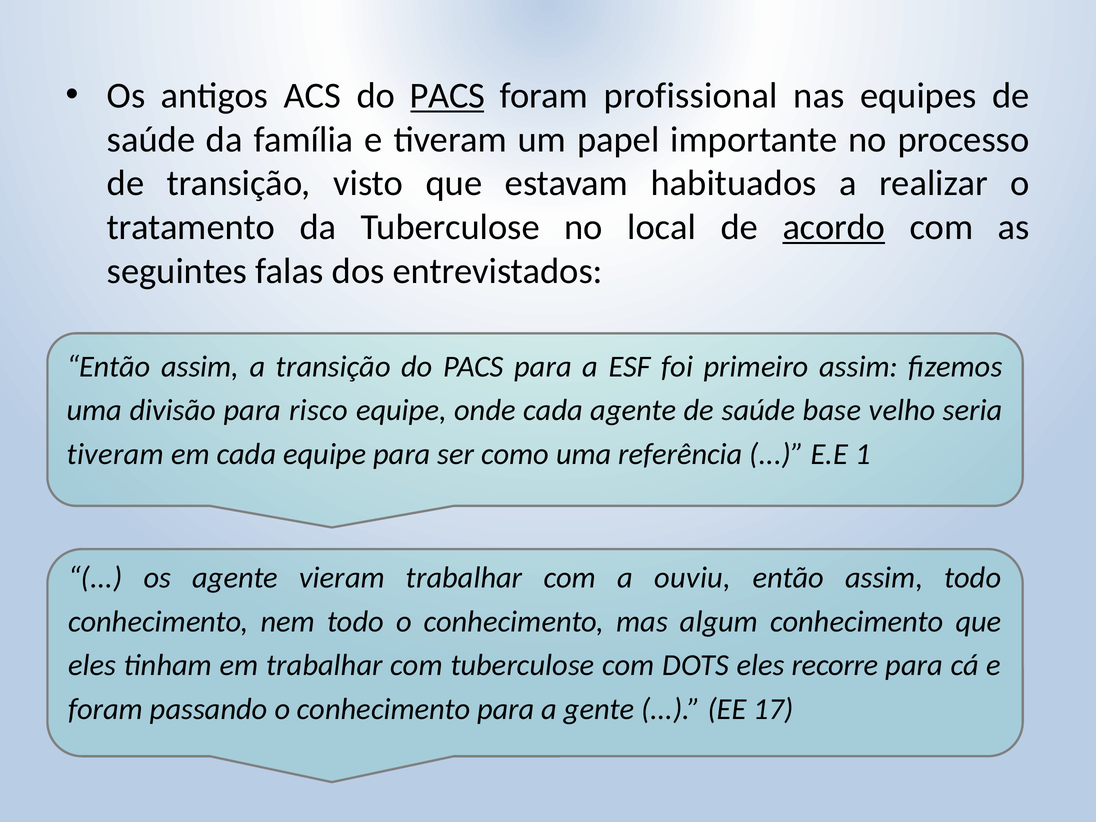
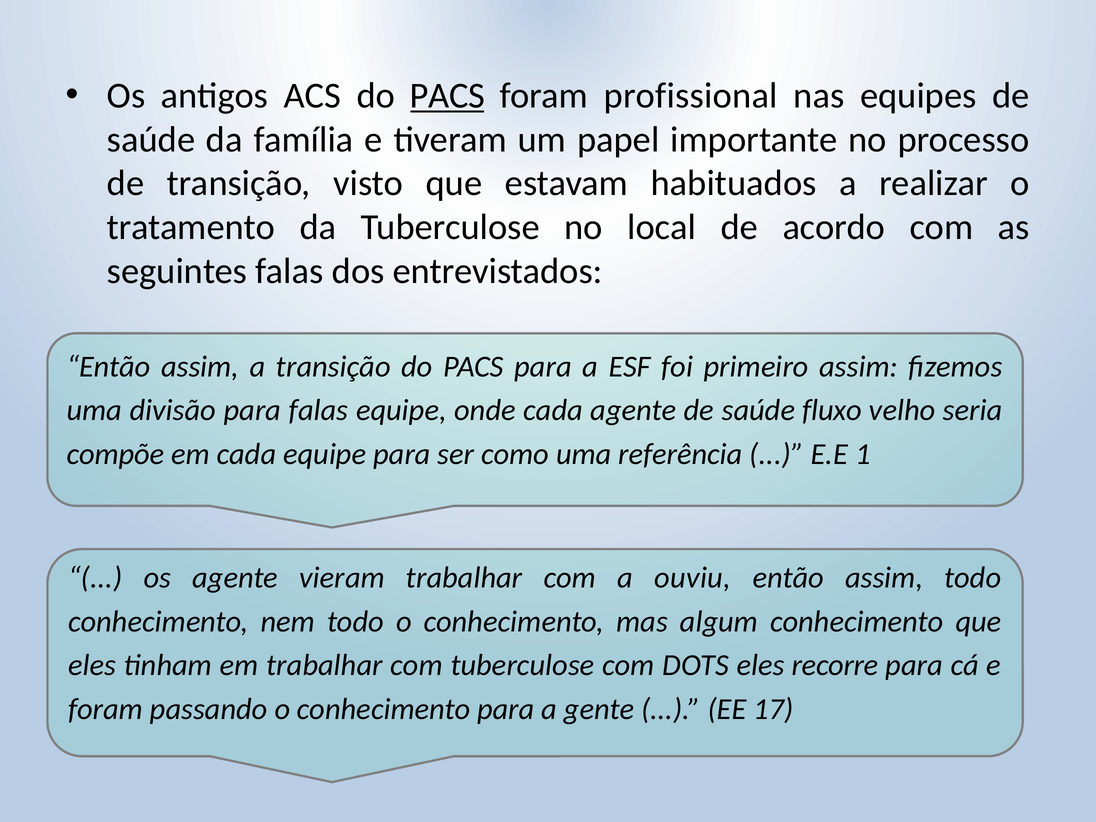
acordo underline: present -> none (834, 227)
para risco: risco -> falas (319, 410)
base: base -> fluxo (832, 410)
tiveram: tiveram -> compõe (116, 454)
